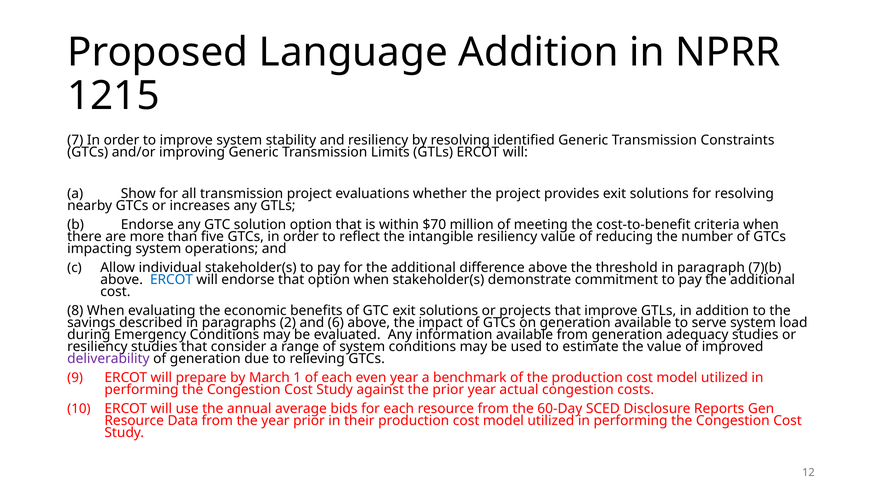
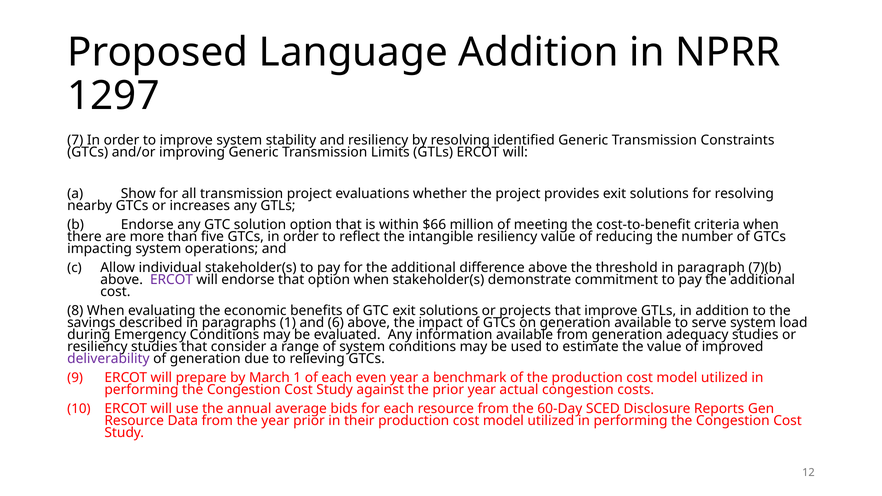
1215: 1215 -> 1297 (113, 96)
$70: $70 -> $66 (434, 225)
ERCOT colour: blue -> purple (172, 280)
paragraphs 2: 2 -> 1 (288, 323)
